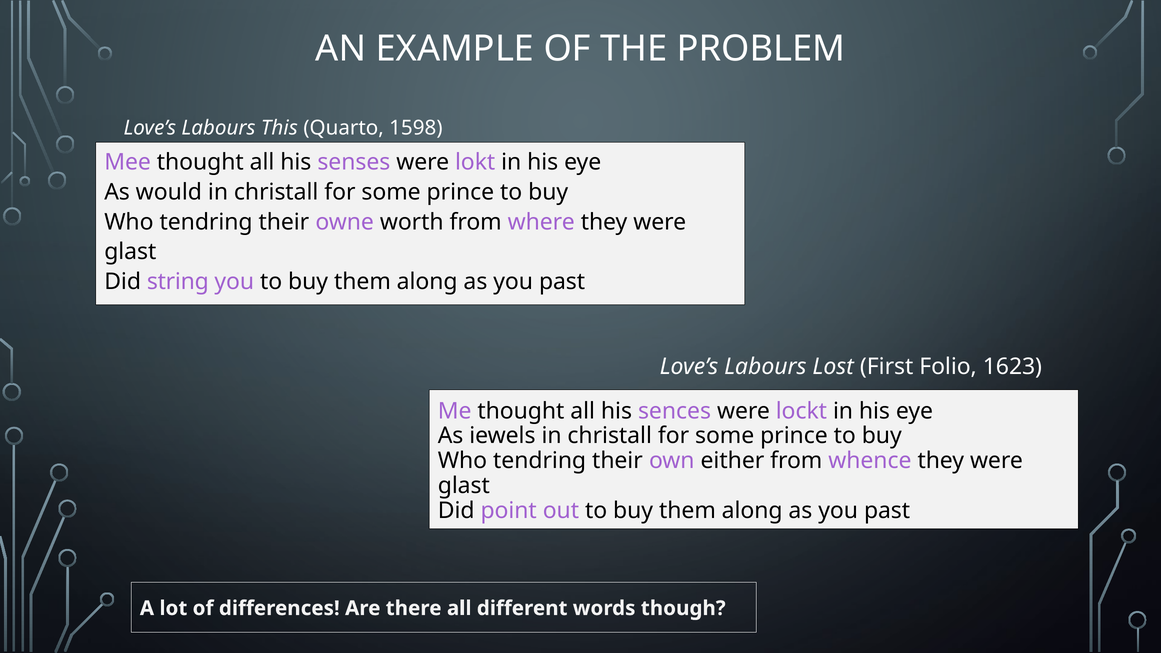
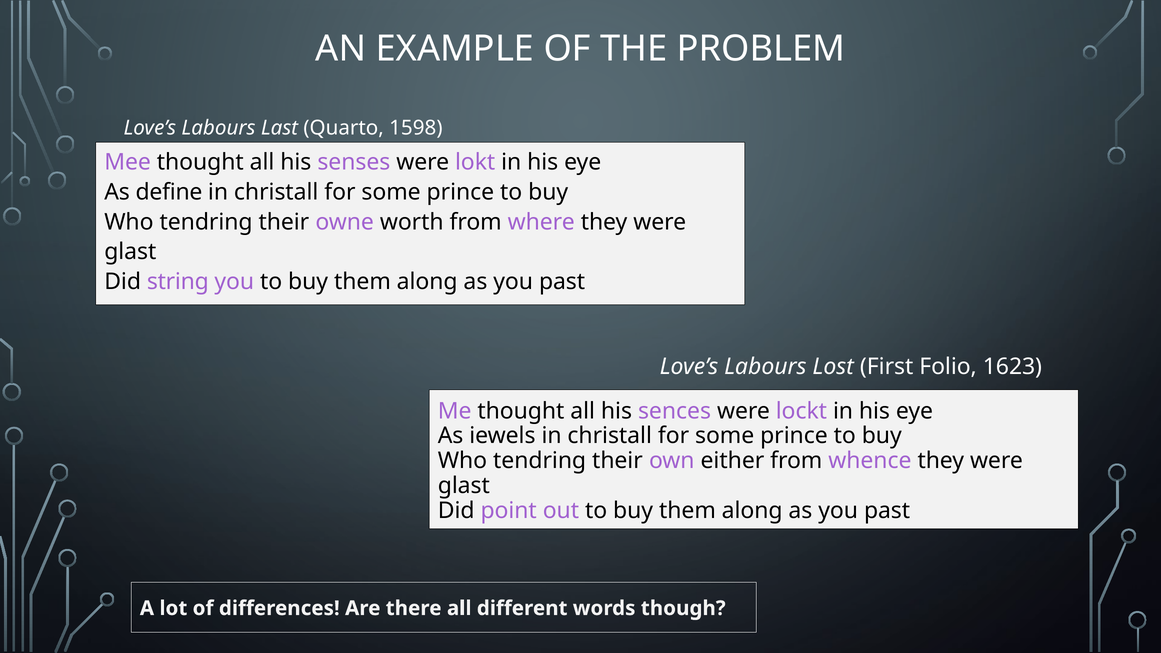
This: This -> Last (279, 128)
would: would -> define (169, 192)
